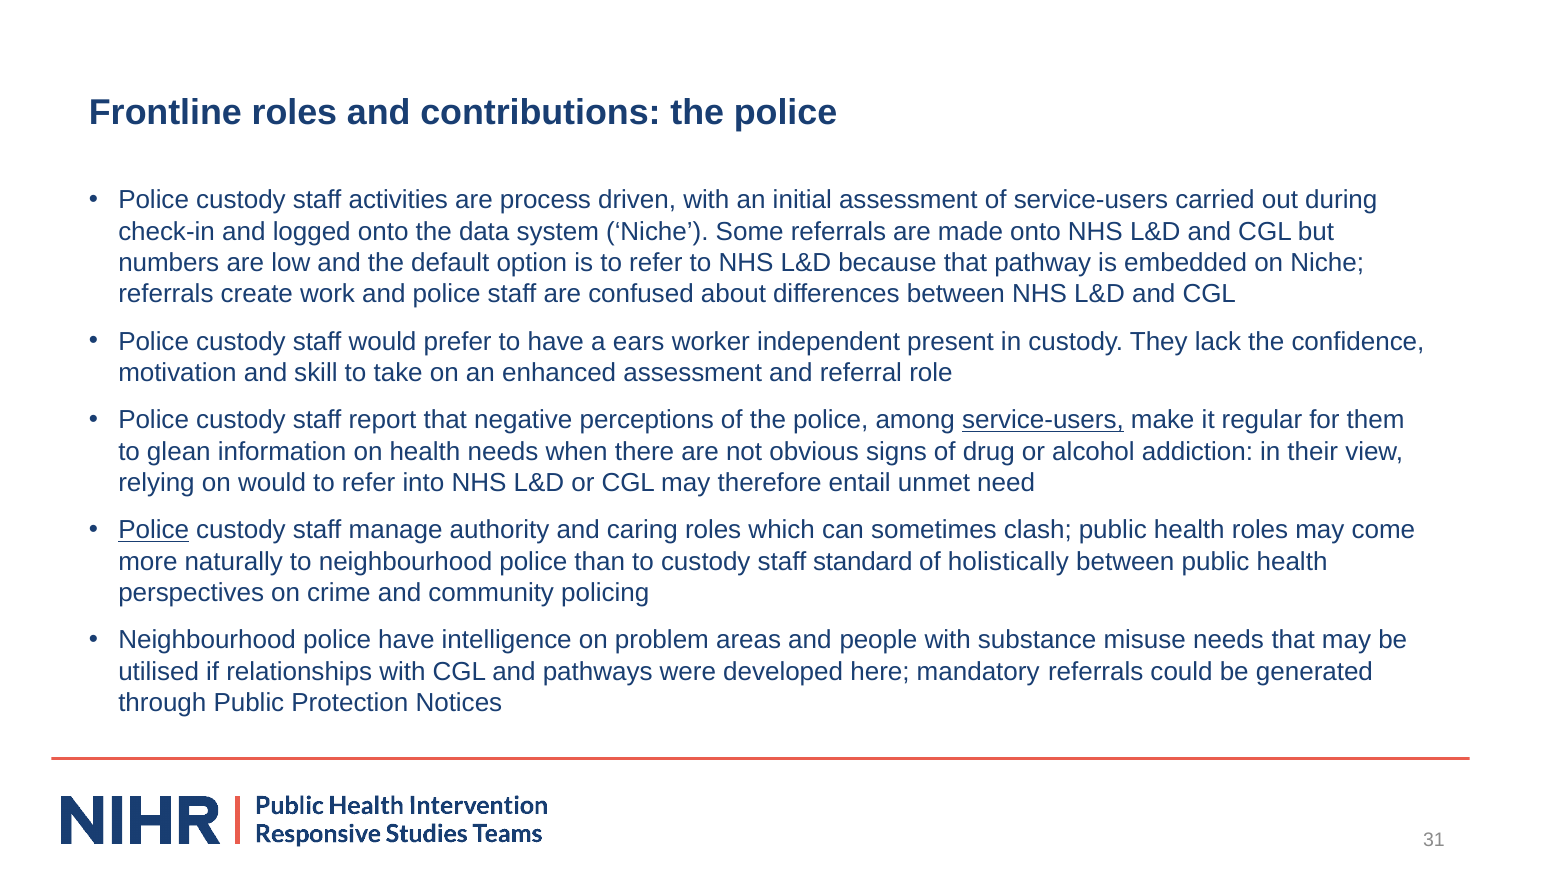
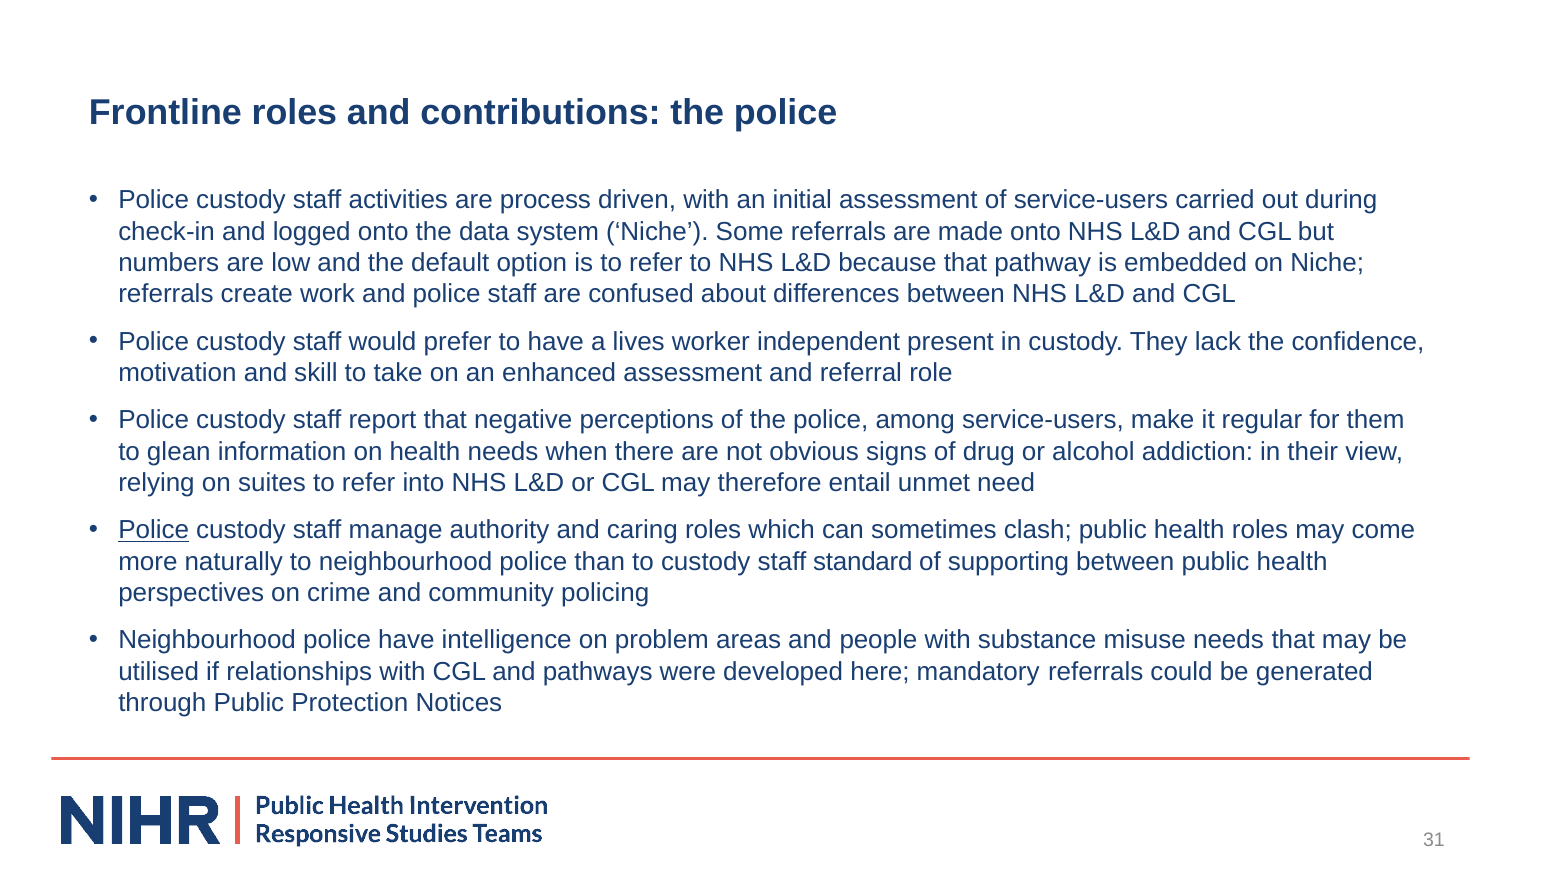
ears: ears -> lives (639, 341)
service-users underline: present -> none (1043, 420)
on would: would -> suites (272, 483)
holistically: holistically -> supporting (1008, 561)
